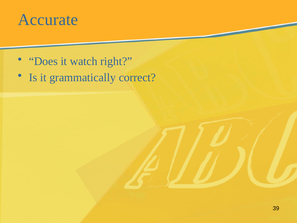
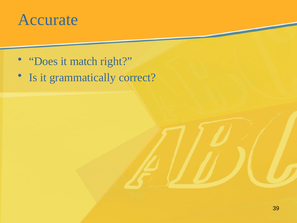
watch: watch -> match (84, 61)
